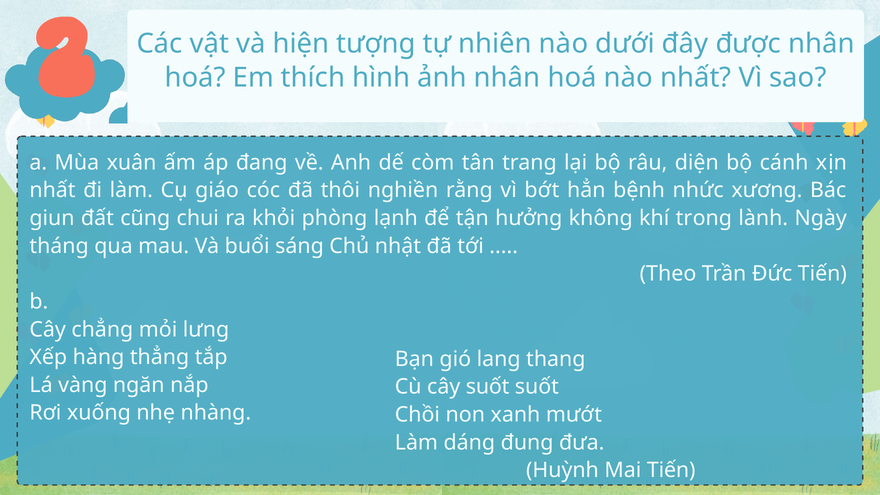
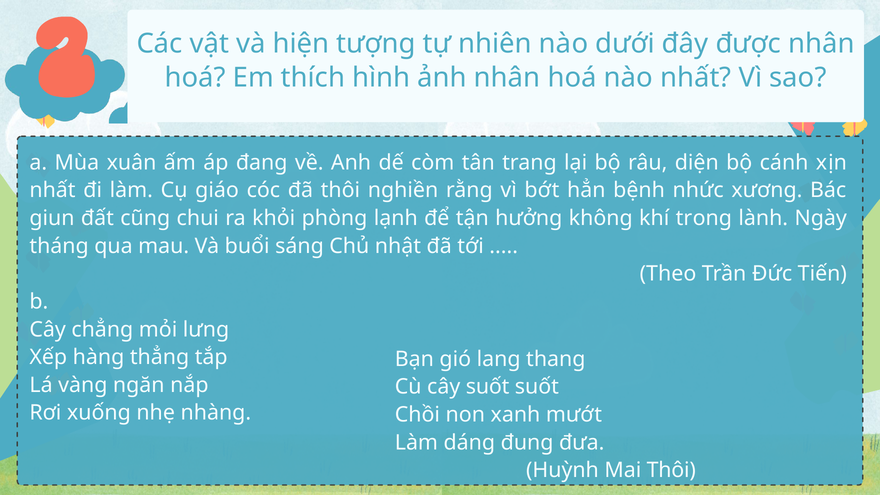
Mai Tiến: Tiến -> Thôi (671, 470)
